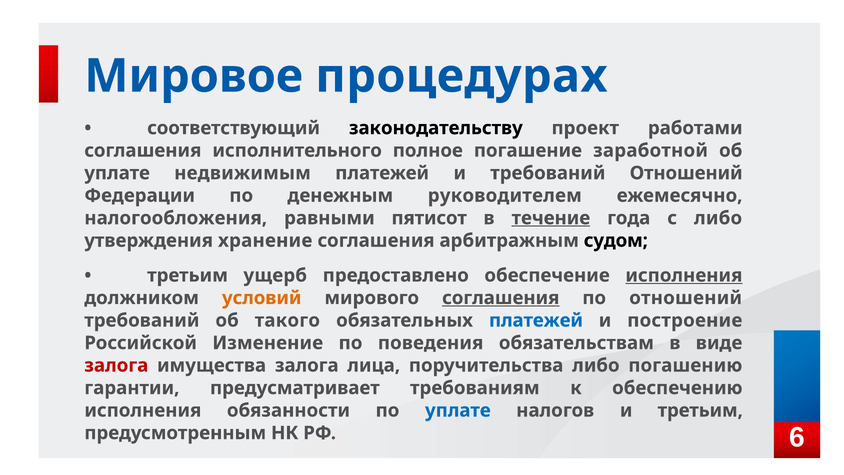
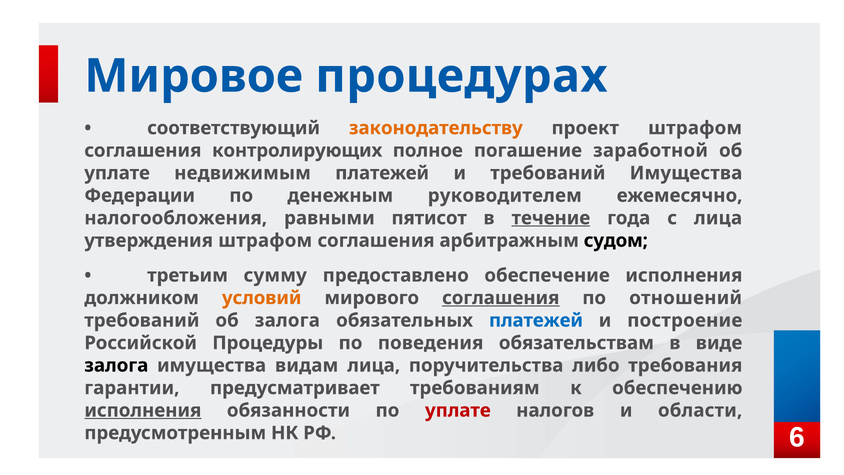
законодательству colour: black -> orange (436, 128)
проект работами: работами -> штрафом (695, 128)
исполнительного: исполнительного -> контролирующих (297, 150)
требований Отношений: Отношений -> Имущества (686, 173)
с либо: либо -> лица (718, 218)
утверждения хранение: хранение -> штрафом (265, 240)
ущерб: ущерб -> сумму (275, 275)
исполнения underline: present -> none (684, 275)
об такого: такого -> залога (287, 320)
Изменение: Изменение -> Процедуры (268, 343)
залога colour: red -> black (116, 365)
имущества залога: залога -> видам (307, 365)
погашению: погашению -> требования (685, 365)
исполнения underline: none -> present (143, 410)
уплате colour: blue -> red (458, 410)
и третьим: третьим -> области (700, 410)
